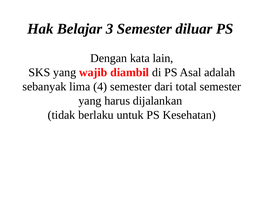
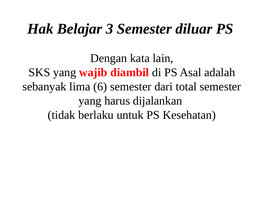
4: 4 -> 6 (100, 86)
